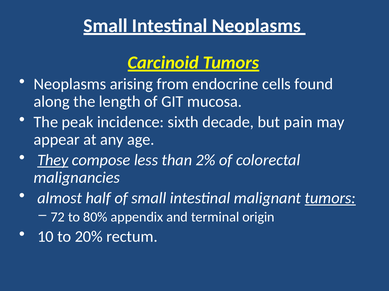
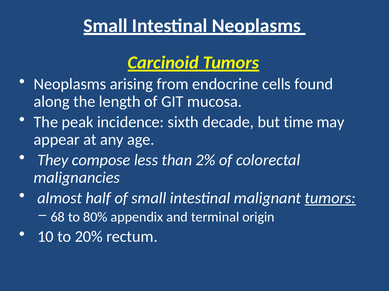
pain: pain -> time (298, 122)
They underline: present -> none (53, 161)
72: 72 -> 68 (58, 217)
